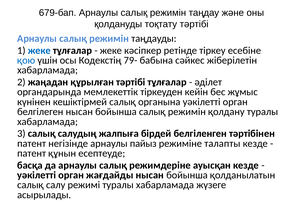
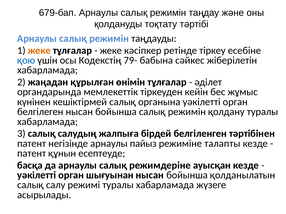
жеке colour: blue -> orange (39, 51)
құрылған тәртібі: тәртібі -> өнiмiн (131, 82)
жағдайды: жағдайды -> шығуынан (110, 176)
